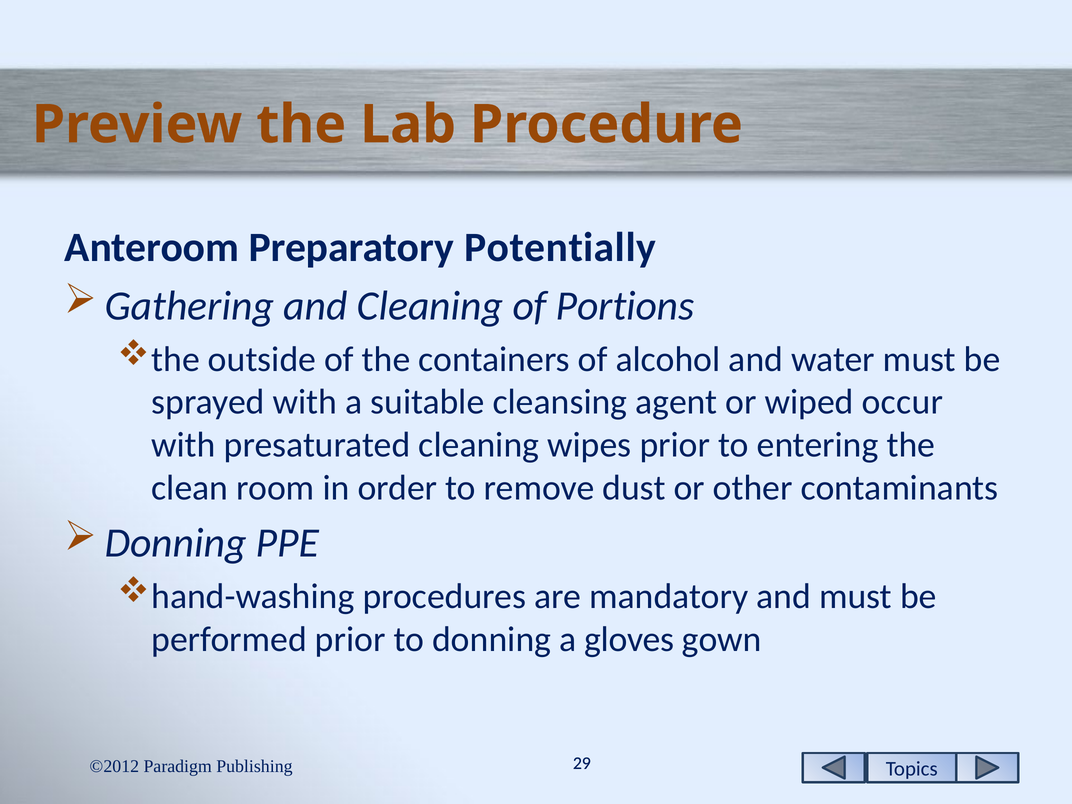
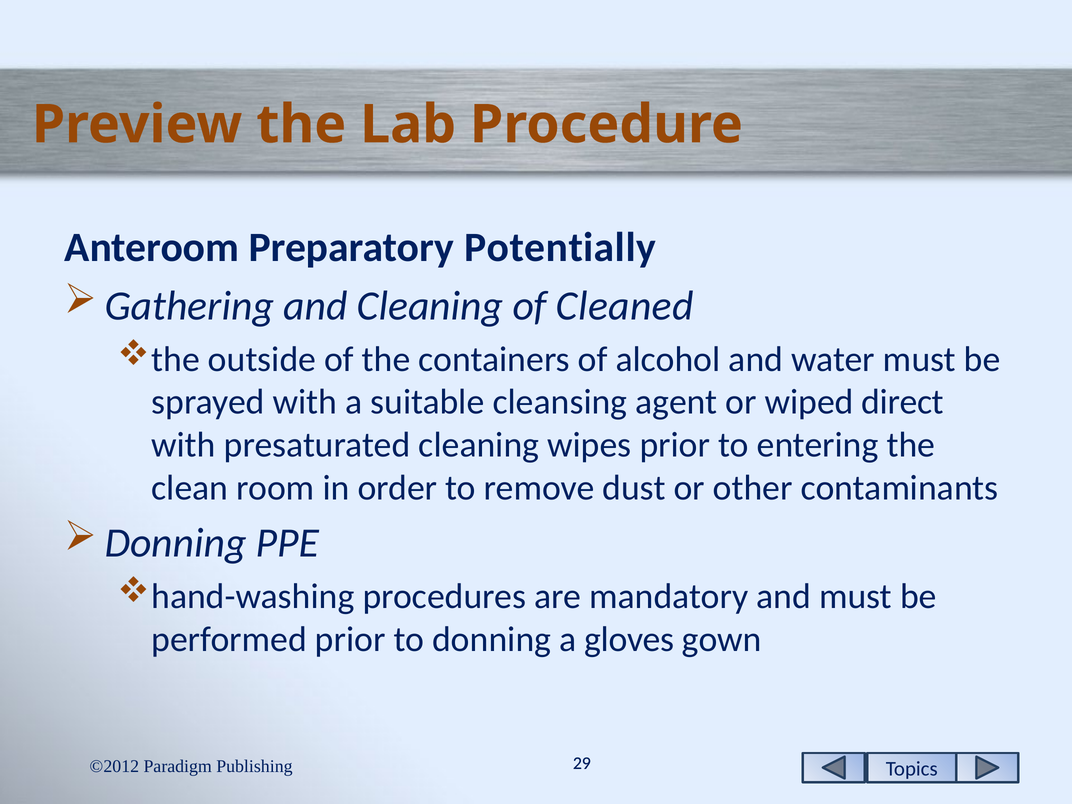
Portions: Portions -> Cleaned (625, 306)
occur: occur -> direct (903, 402)
